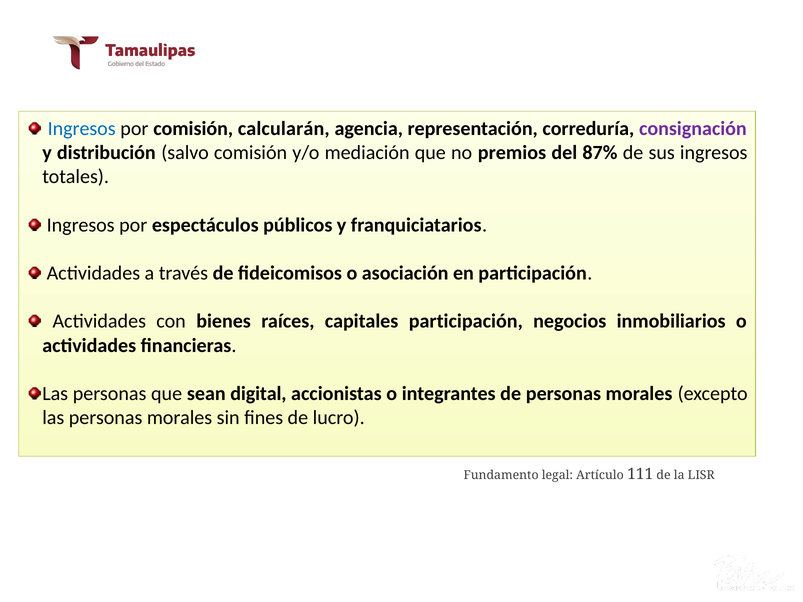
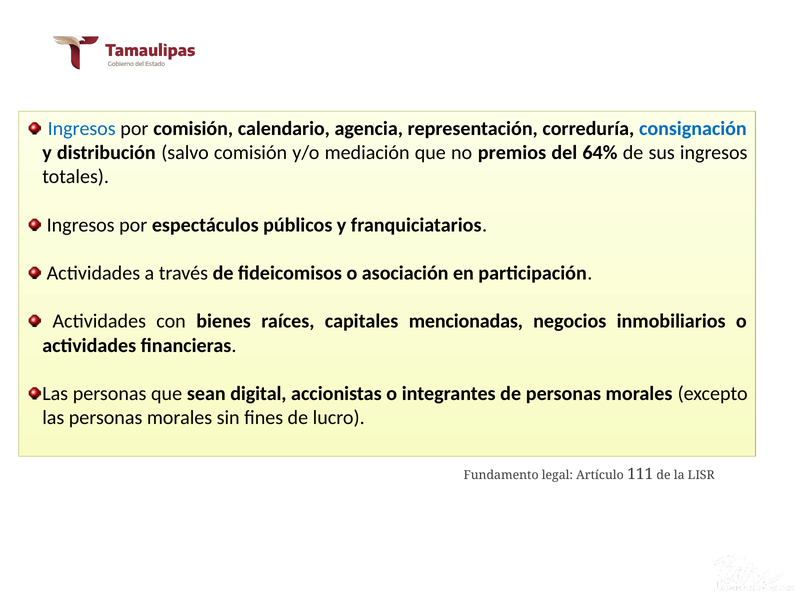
calcularán: calcularán -> calendario (284, 129)
consignación colour: purple -> blue (693, 129)
87%: 87% -> 64% (600, 153)
capitales participación: participación -> mencionadas (466, 321)
